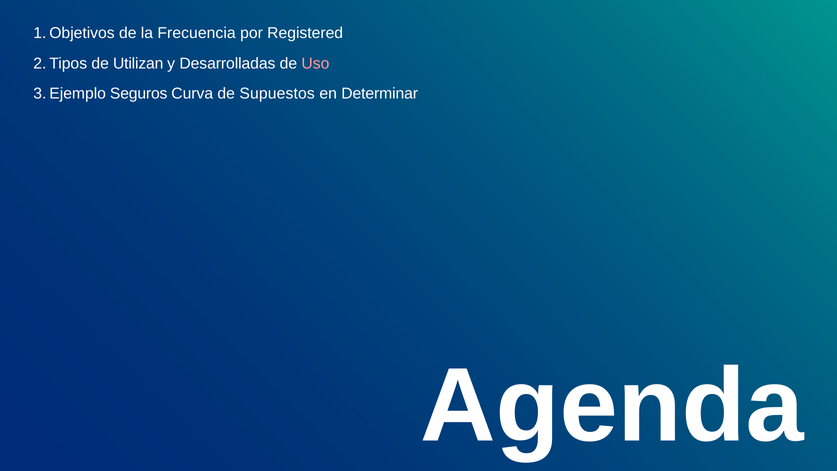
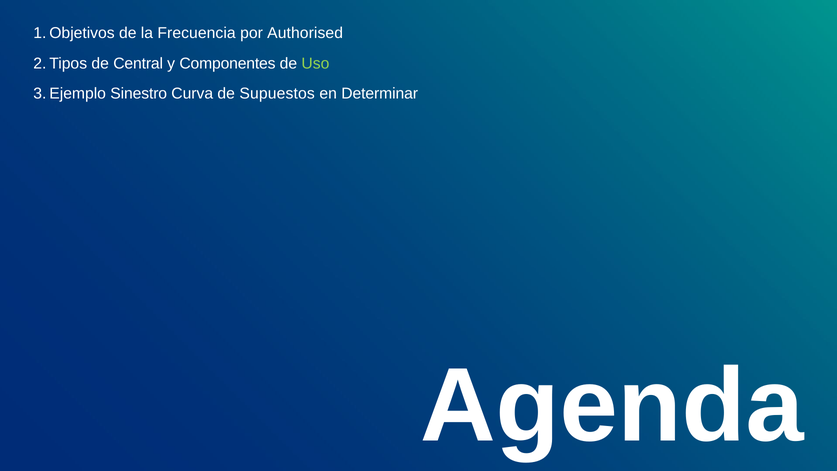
Registered: Registered -> Authorised (305, 33)
Utilizan: Utilizan -> Central (138, 63)
Desarrolladas: Desarrolladas -> Componentes (227, 63)
Uso colour: pink -> light green (315, 63)
Seguros: Seguros -> Sinestro (139, 93)
